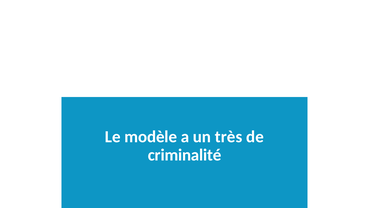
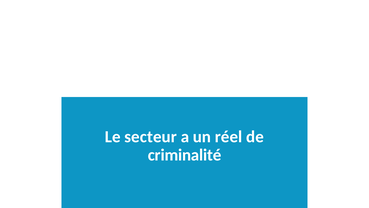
modèle: modèle -> secteur (151, 137)
très: très -> réel (229, 137)
